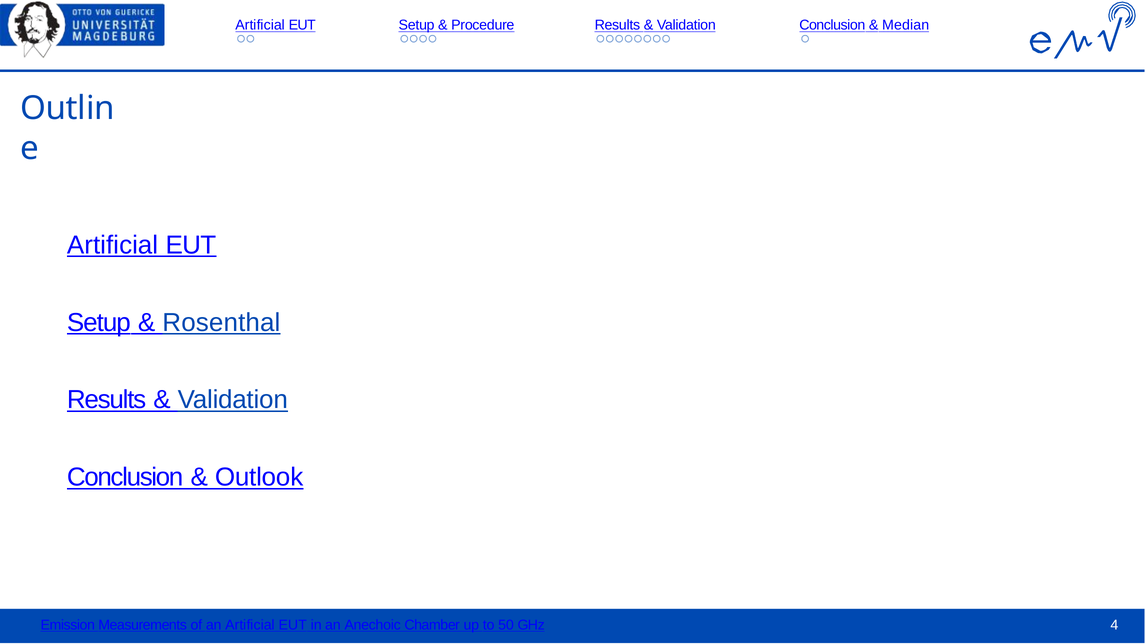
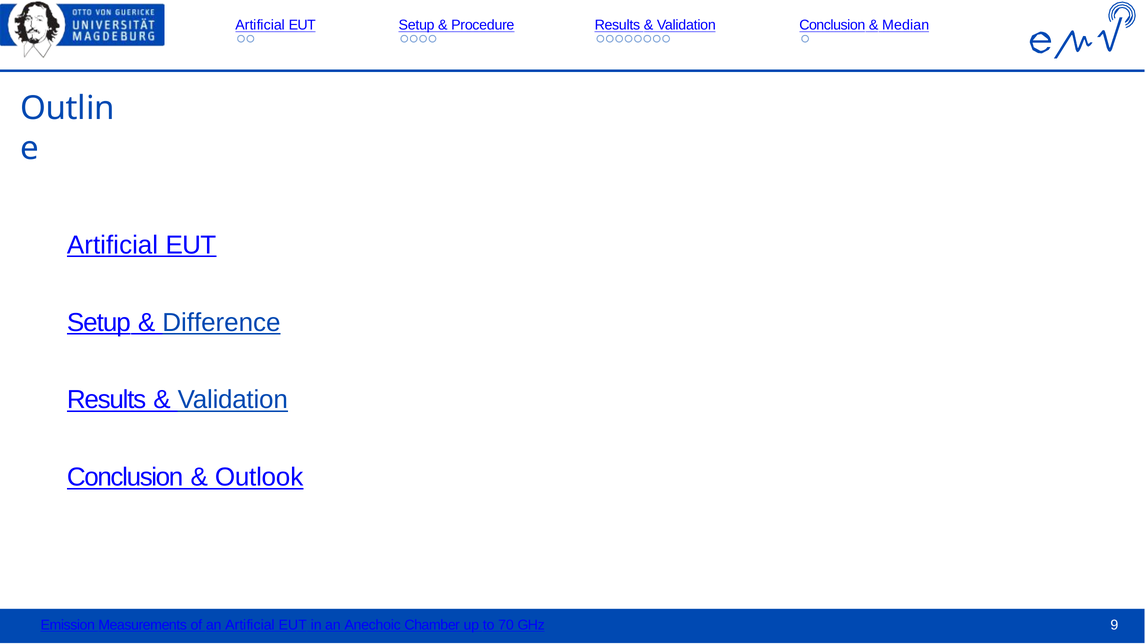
Rosenthal: Rosenthal -> Difference (221, 323)
50: 50 -> 70 (506, 626)
4: 4 -> 9 (1114, 626)
